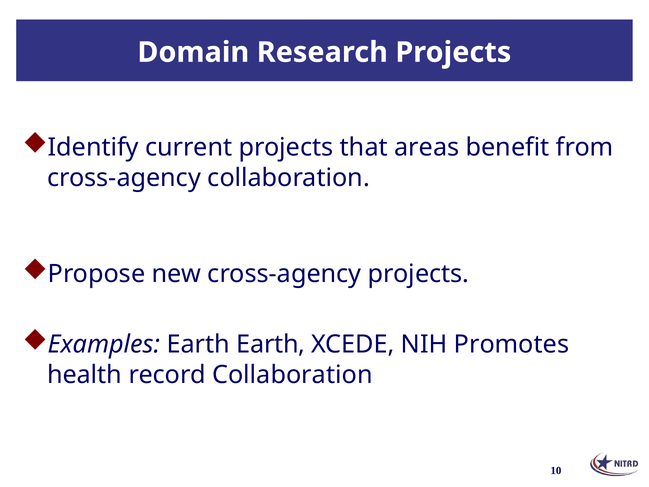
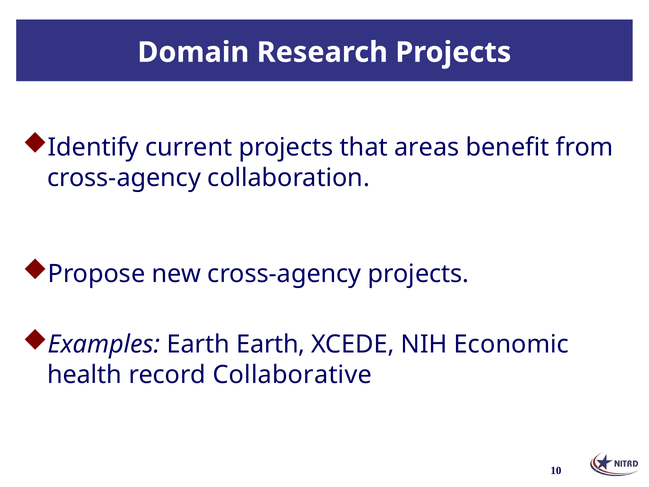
Promotes: Promotes -> Economic (511, 344)
record Collaboration: Collaboration -> Collaborative (292, 375)
